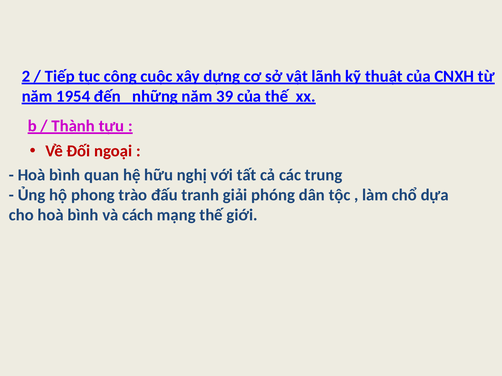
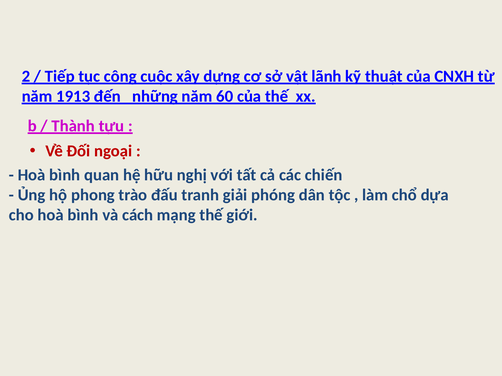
1954: 1954 -> 1913 (73, 97)
39: 39 -> 60 (225, 97)
trung: trung -> chiến (324, 175)
